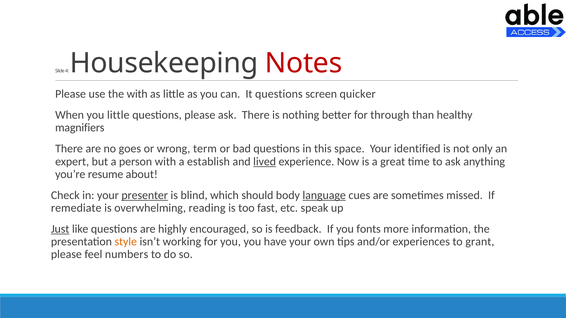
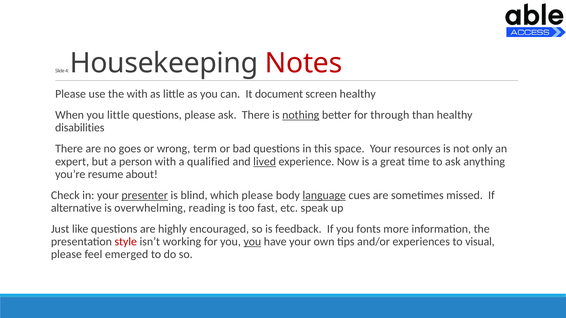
It questions: questions -> document (279, 94)
screen quicker: quicker -> healthy (358, 94)
nothing underline: none -> present (301, 115)
magnifiers: magnifiers -> disabilities (80, 128)
identified: identified -> resources (417, 149)
establish: establish -> qualified (208, 162)
which should: should -> please (257, 195)
remediate: remediate -> alternative (76, 208)
Just underline: present -> none (60, 229)
style colour: orange -> red (126, 242)
you underline: none -> present (252, 242)
grant: grant -> visual (480, 242)
numbers: numbers -> emerged (127, 255)
